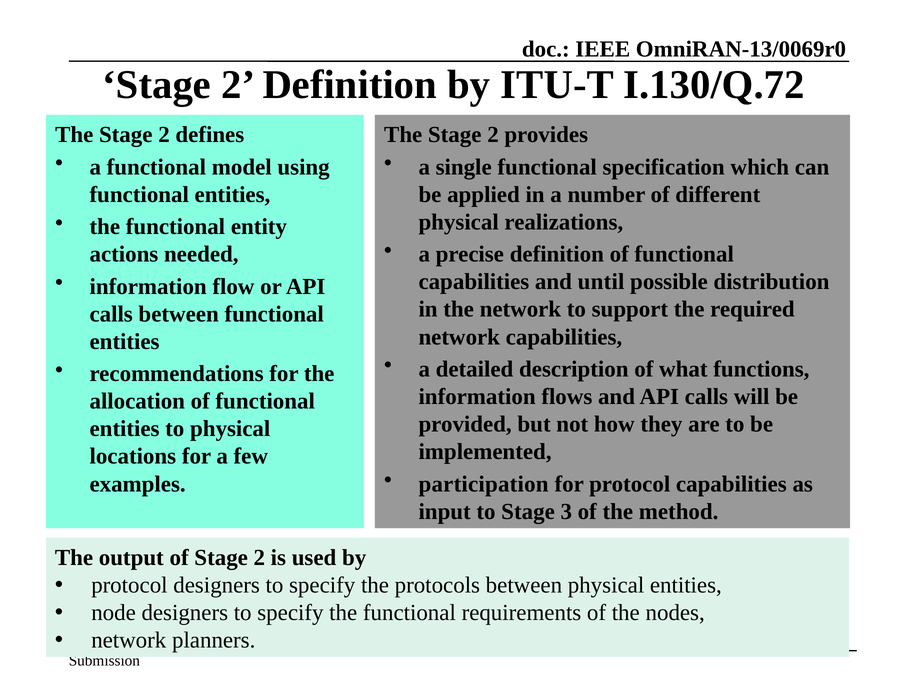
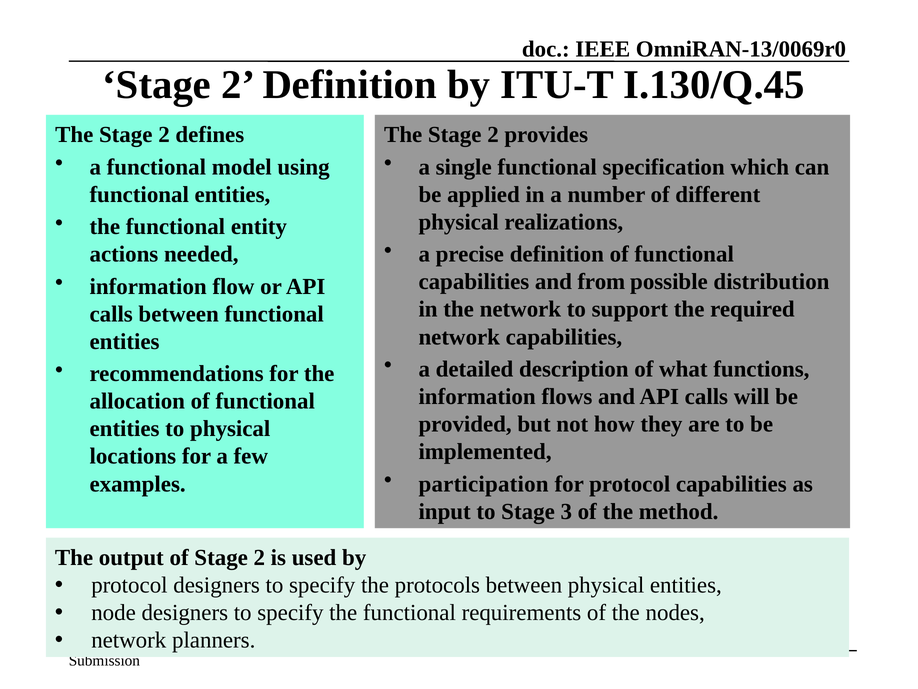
I.130/Q.72: I.130/Q.72 -> I.130/Q.45 (714, 85)
until: until -> from (601, 282)
